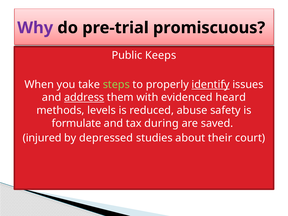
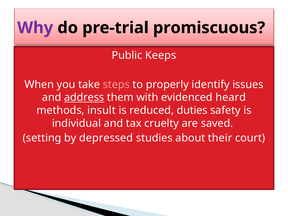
steps colour: light green -> pink (116, 84)
identify underline: present -> none (211, 84)
levels: levels -> insult (102, 110)
abuse: abuse -> duties (192, 110)
formulate: formulate -> individual (77, 123)
during: during -> cruelty (162, 123)
injured: injured -> setting (42, 138)
